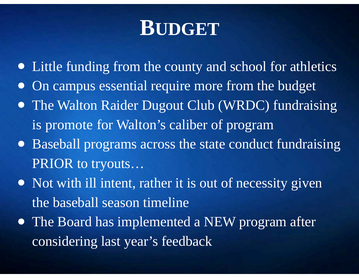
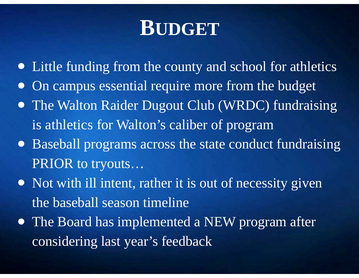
is promote: promote -> athletics (69, 124)
